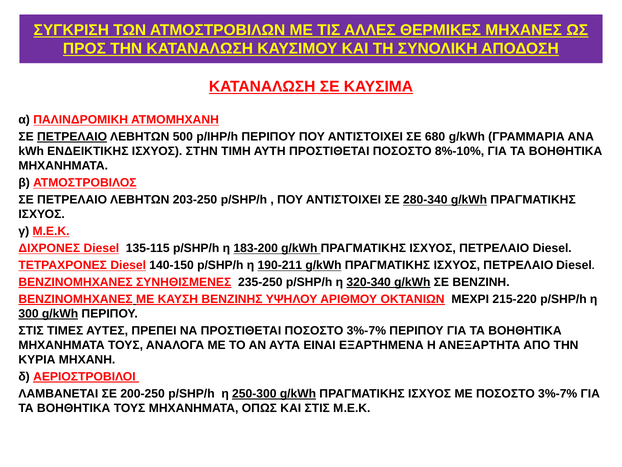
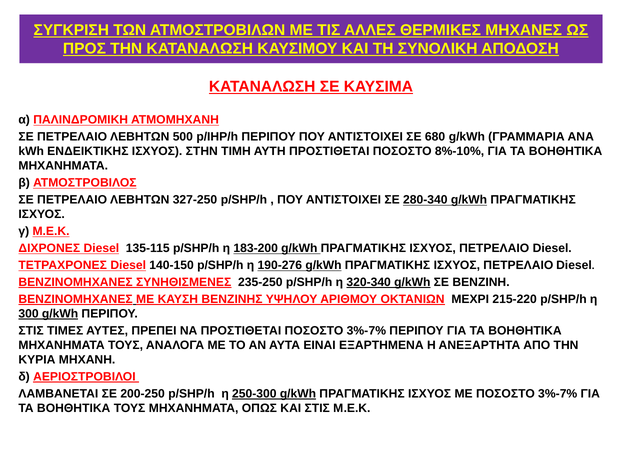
ΠΕΤΡΕΛΑΙΟ underline: present -> none (72, 137)
203-250: 203-250 -> 327-250 (195, 200)
190-211: 190-211 -> 190-276 (280, 265)
